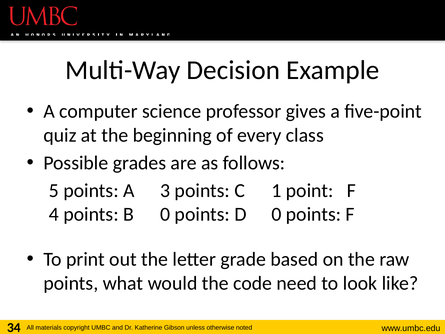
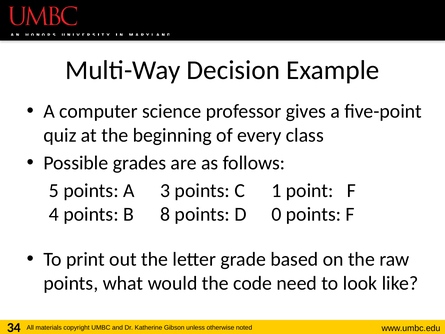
B 0: 0 -> 8 (165, 214)
